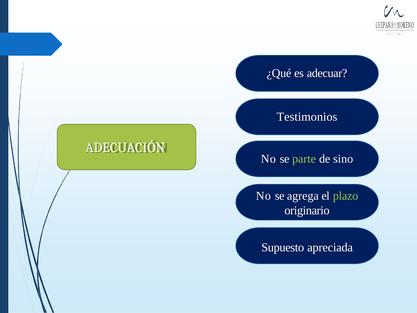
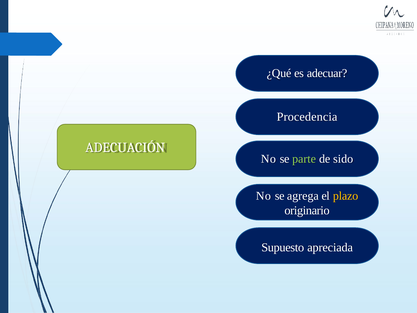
Testimonios: Testimonios -> Procedencia (307, 117)
sino: sino -> sido (343, 159)
plazo colour: light green -> yellow (346, 196)
